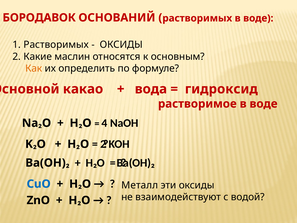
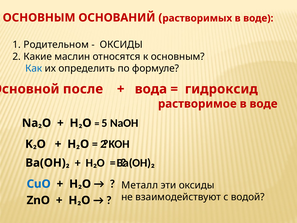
БОРОДАВОК: БОРОДАВОК -> ОСНОВНЫМ (39, 18)
Растворимых: Растворимых -> Родительном (56, 45)
Как colour: orange -> blue (34, 68)
какао: какао -> после (83, 89)
4: 4 -> 5 (105, 123)
